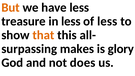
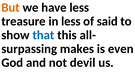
of less: less -> said (107, 21)
that colour: orange -> blue (43, 35)
glory: glory -> even (121, 49)
does: does -> devil (83, 63)
